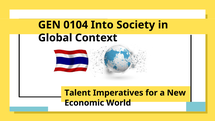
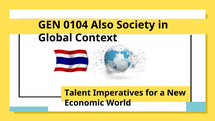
Into: Into -> Also (102, 25)
